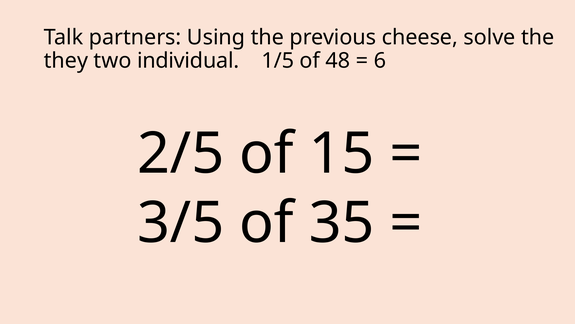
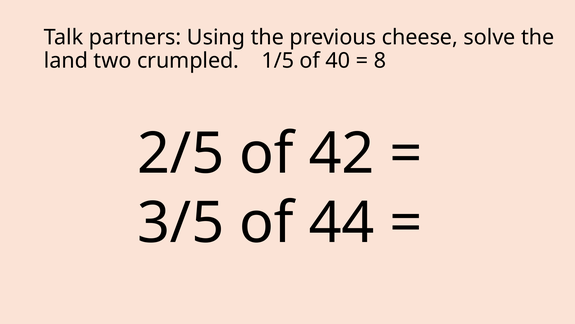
they: they -> land (66, 60)
individual: individual -> crumpled (188, 60)
48: 48 -> 40 (338, 60)
6: 6 -> 8 (380, 60)
15: 15 -> 42 (342, 154)
35: 35 -> 44 (342, 223)
